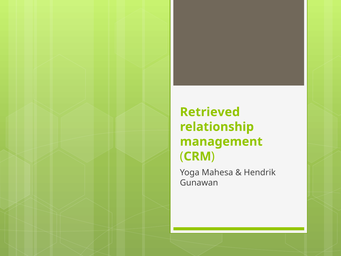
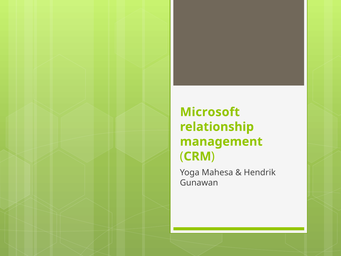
Retrieved: Retrieved -> Microsoft (210, 112)
